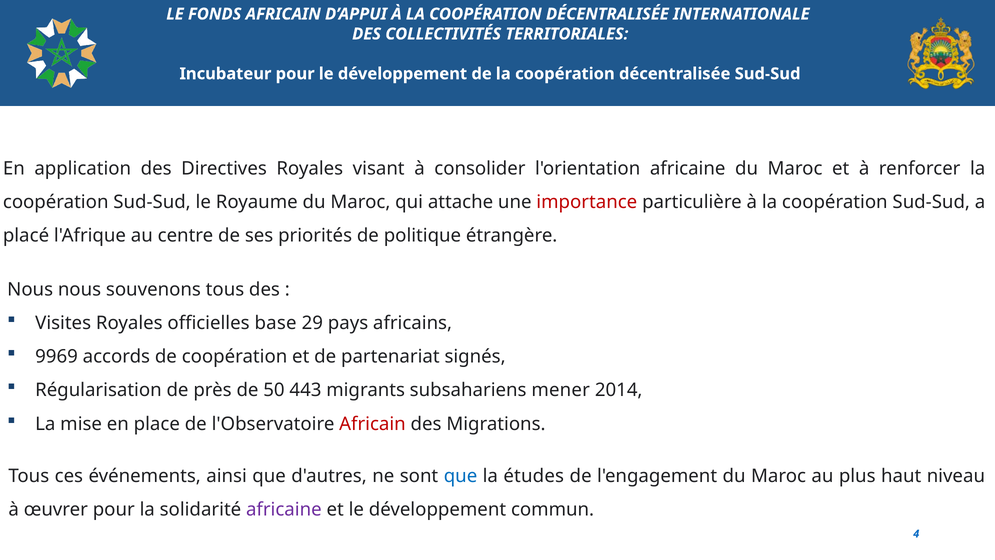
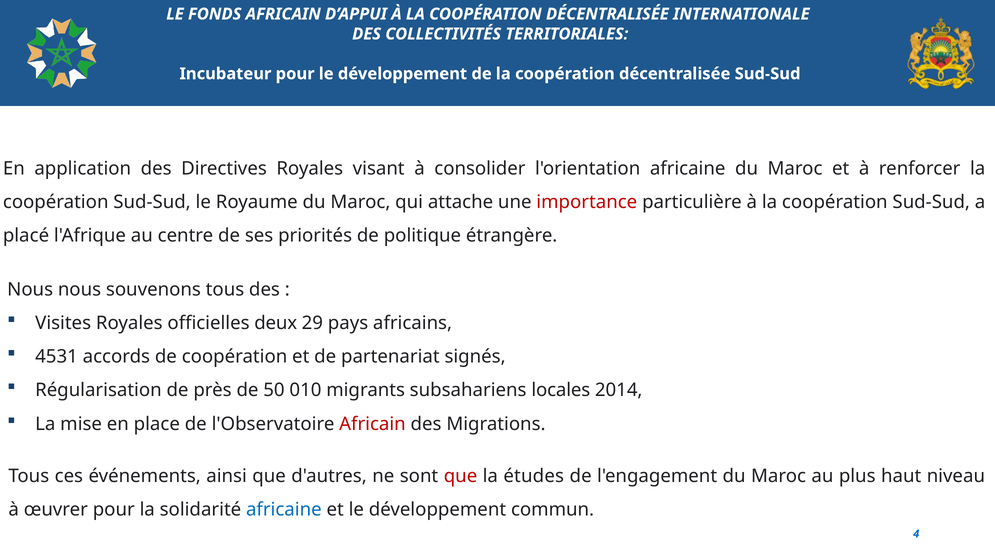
base: base -> deux (276, 323)
9969: 9969 -> 4531 (57, 357)
443: 443 -> 010 (305, 390)
mener: mener -> locales (561, 390)
que colour: blue -> red (461, 476)
africaine colour: purple -> blue (284, 509)
